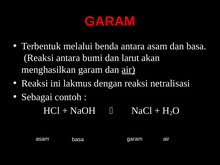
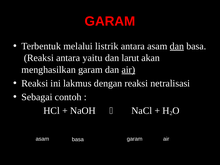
benda: benda -> listrik (107, 46)
dan underline: none -> present (177, 46)
bumi: bumi -> yaitu (92, 58)
